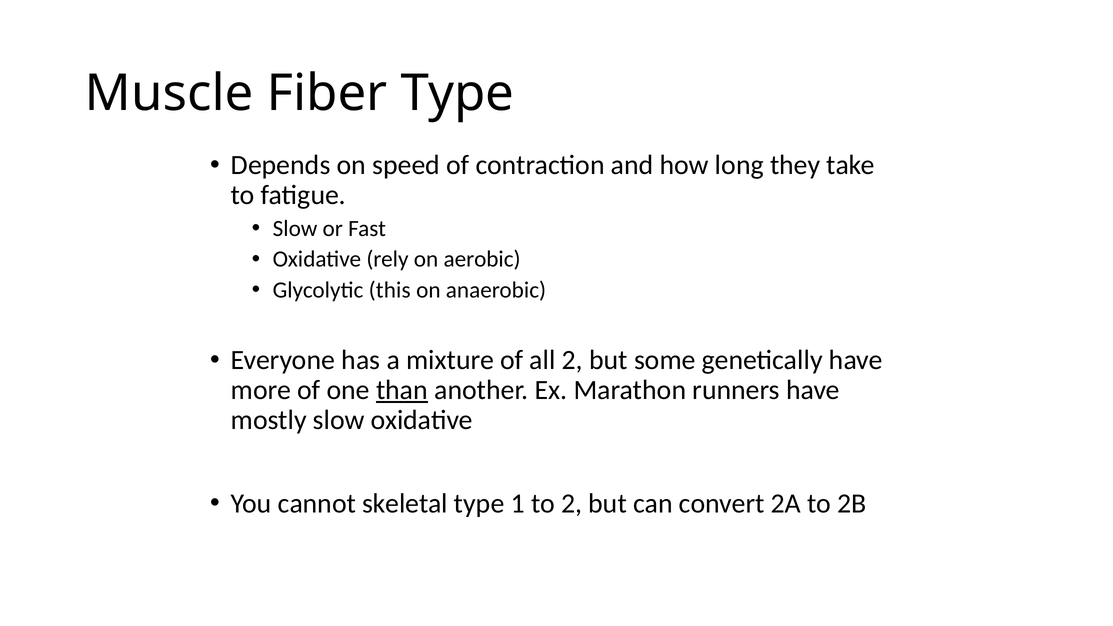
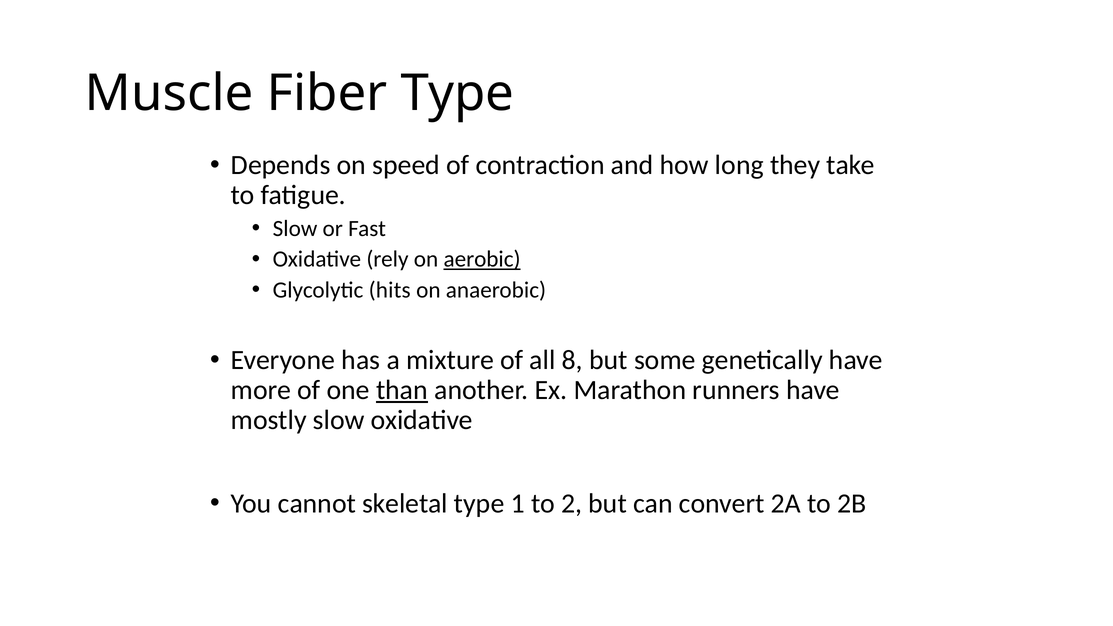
aerobic underline: none -> present (482, 259)
this: this -> hits (390, 290)
all 2: 2 -> 8 (572, 360)
